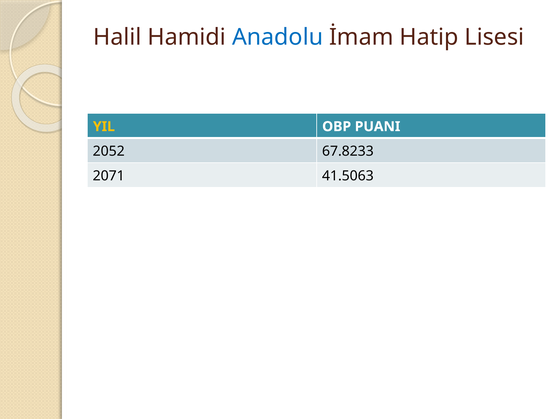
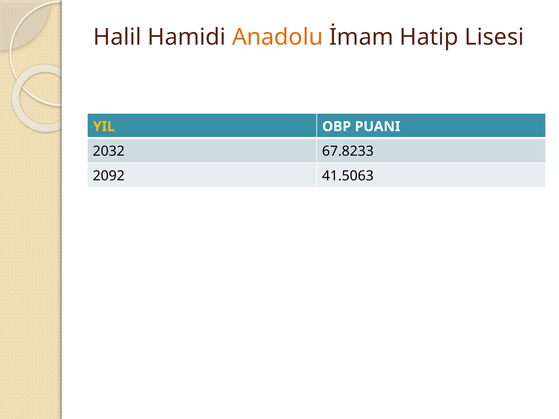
Anadolu colour: blue -> orange (278, 37)
2052: 2052 -> 2032 (109, 151)
2071: 2071 -> 2092 (109, 176)
